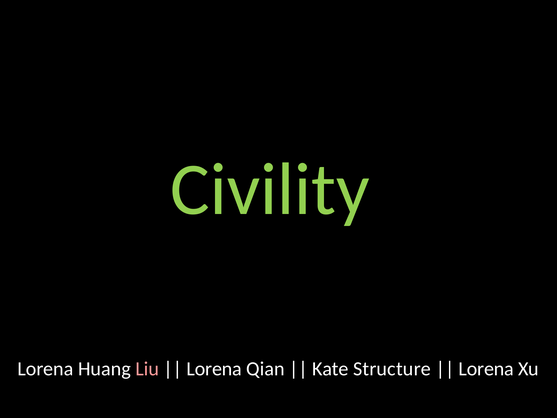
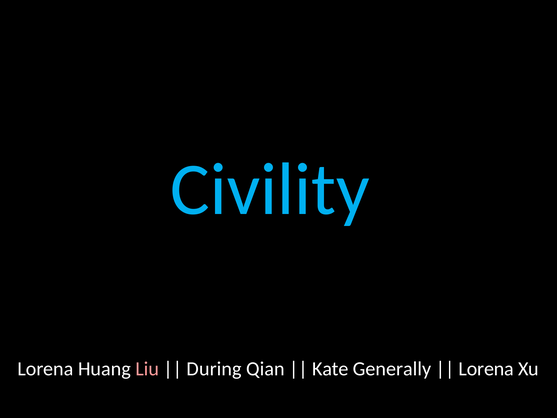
Civility colour: light green -> light blue (270, 189)
Lorena: Lorena -> During (214, 369)
Structure: Structure -> Generally (392, 369)
